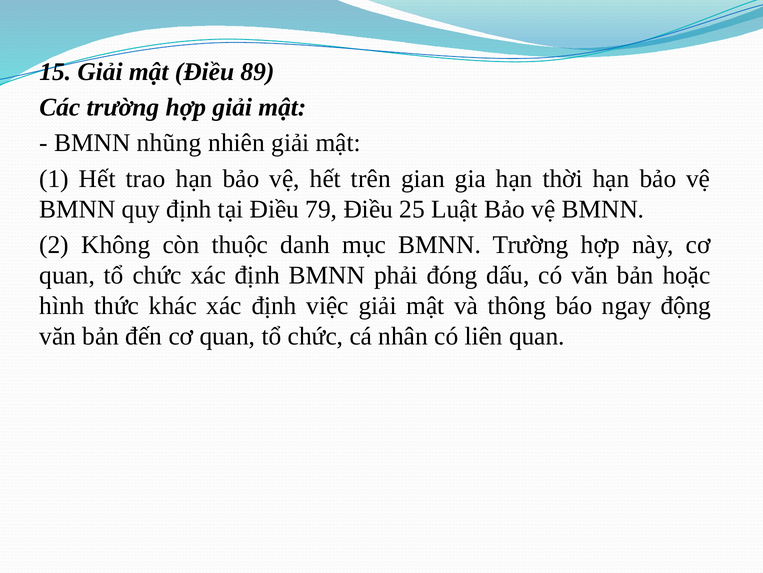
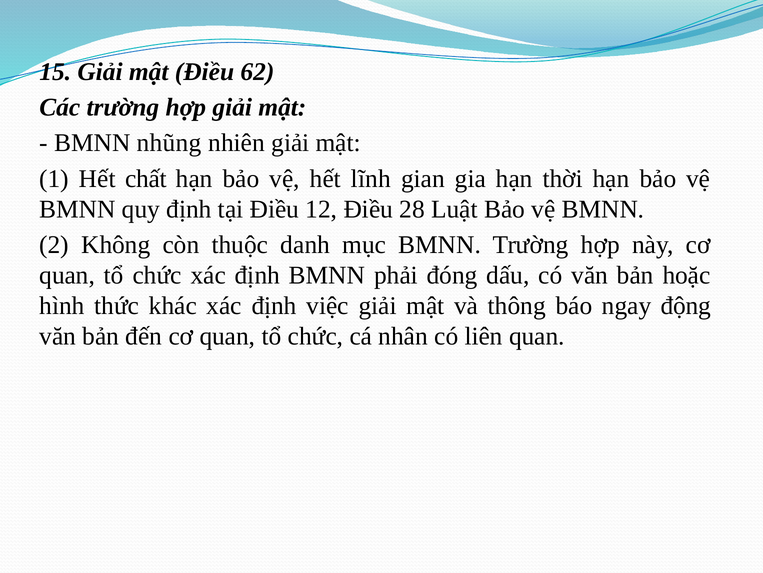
89: 89 -> 62 (257, 72)
trao: trao -> chất (146, 178)
trên: trên -> lĩnh (371, 178)
79: 79 -> 12 (321, 209)
25: 25 -> 28 (412, 209)
